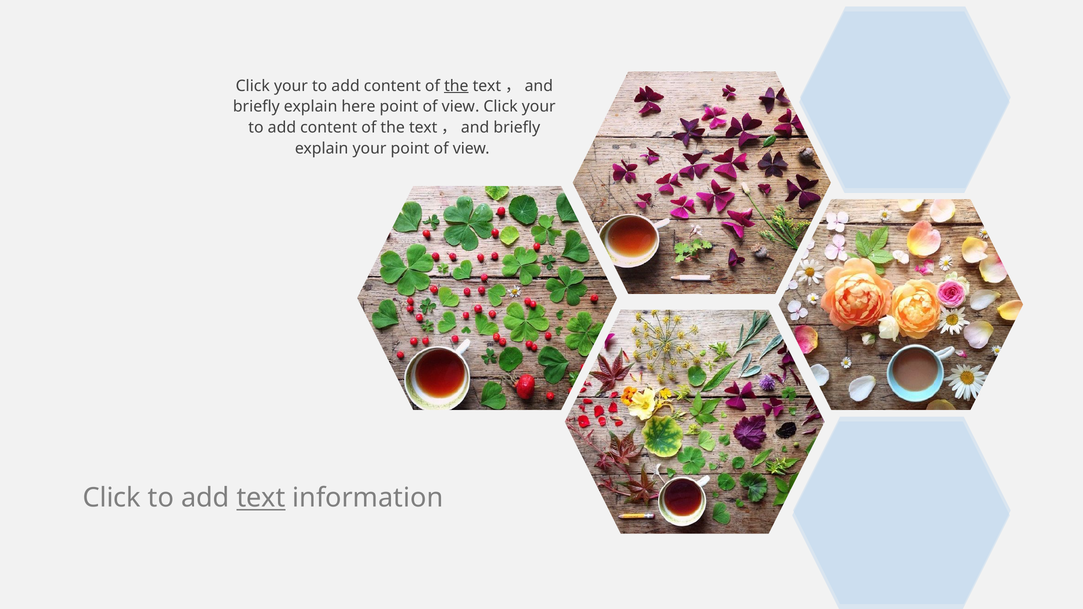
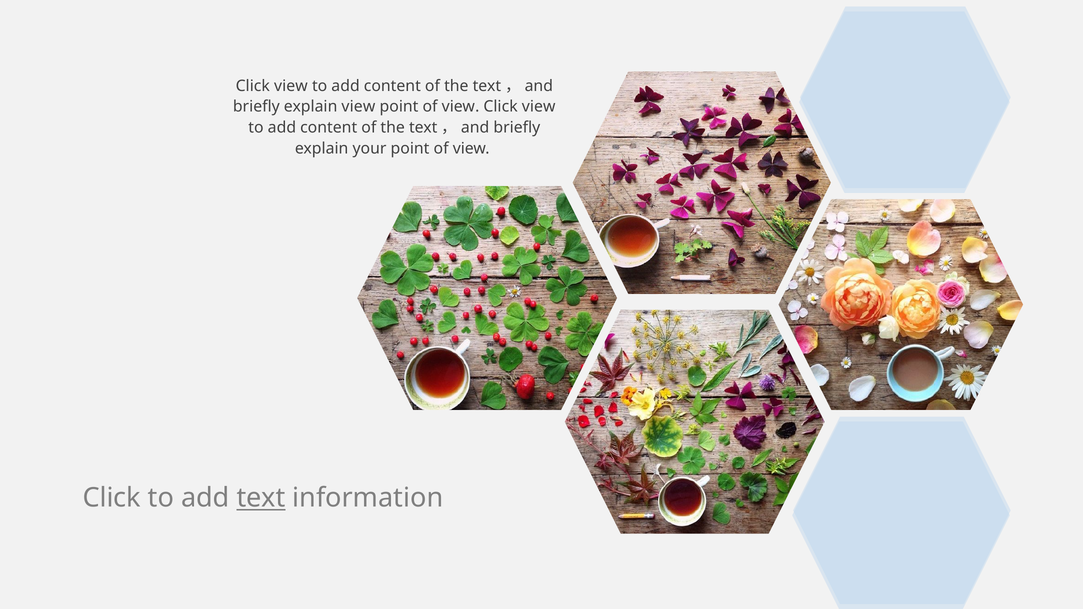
your: your -> view (291, 86)
the underline: present -> none (456, 86)
explain here: here -> view (358, 107)
view Click your: your -> view (539, 107)
